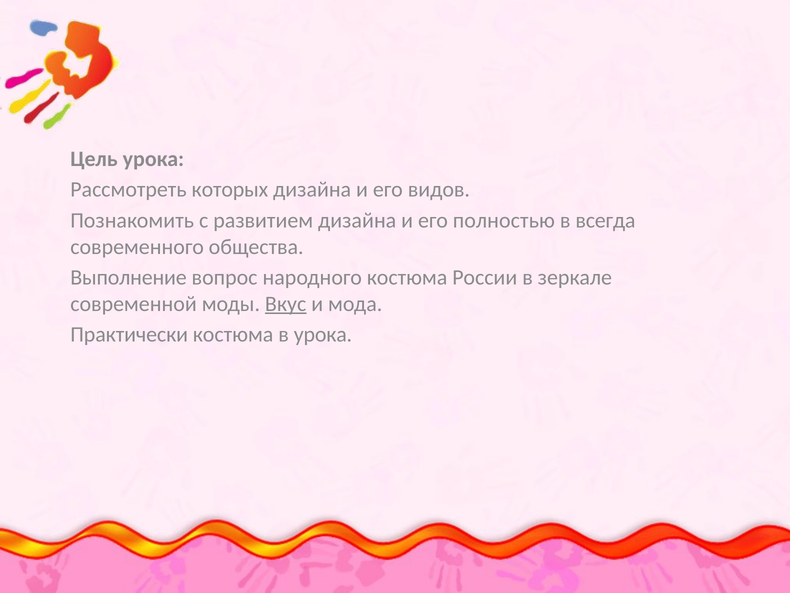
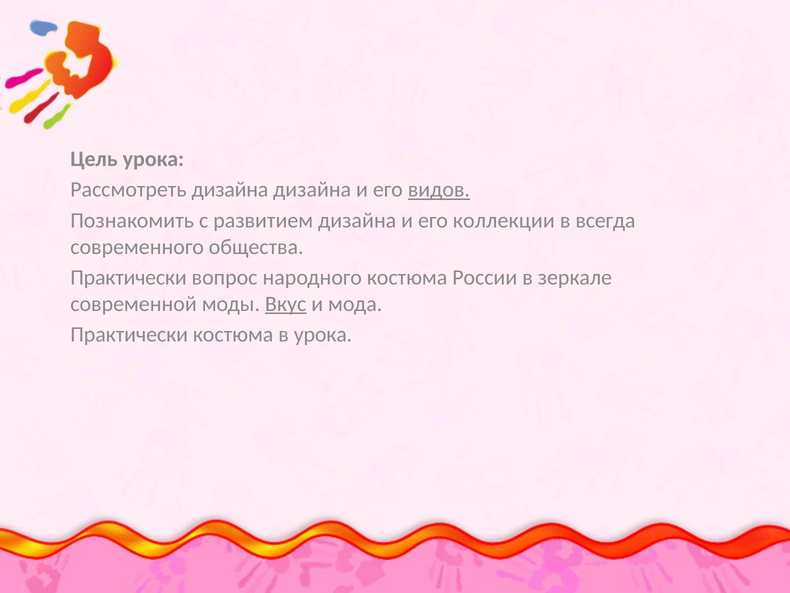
Рассмотреть которых: которых -> дизайна (230, 190)
видов underline: none -> present (439, 190)
полностью: полностью -> коллекции (504, 220)
Выполнение: Выполнение -> Практически (129, 277)
